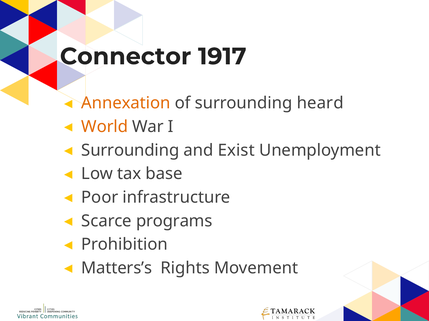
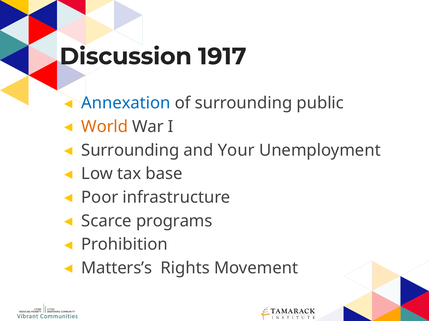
Connector: Connector -> Discussion (126, 57)
Annexation colour: orange -> blue (126, 103)
heard: heard -> public (320, 103)
Exist: Exist -> Your (236, 151)
